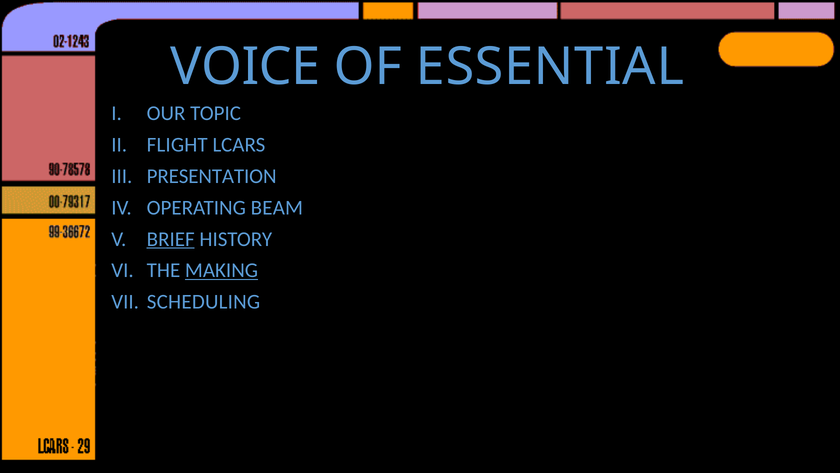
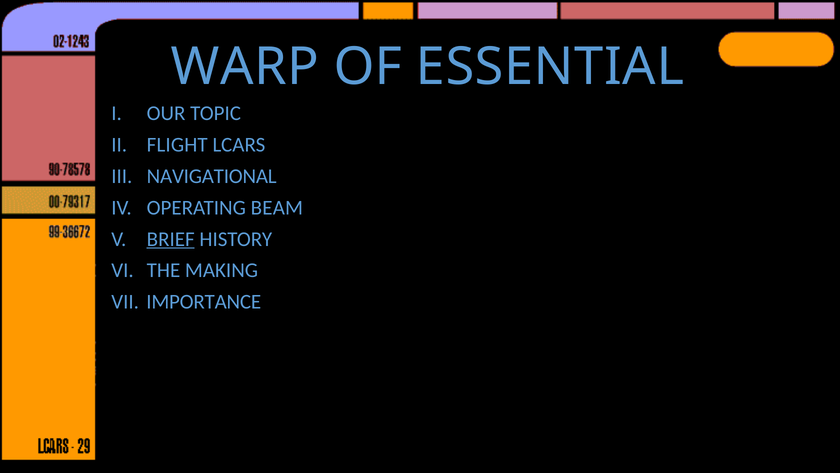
VOICE: VOICE -> WARP (245, 67)
PRESENTATION: PRESENTATION -> NAVIGATIONAL (212, 176)
MAKING underline: present -> none (222, 270)
SCHEDULING: SCHEDULING -> IMPORTANCE (204, 302)
